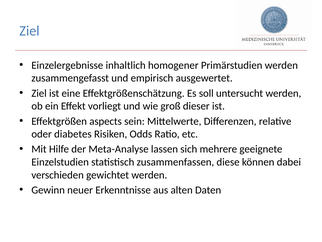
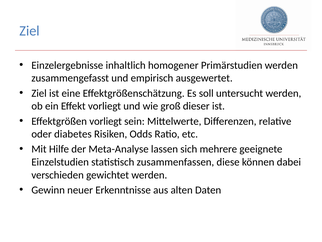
Effektgrößen aspects: aspects -> vorliegt (106, 121)
